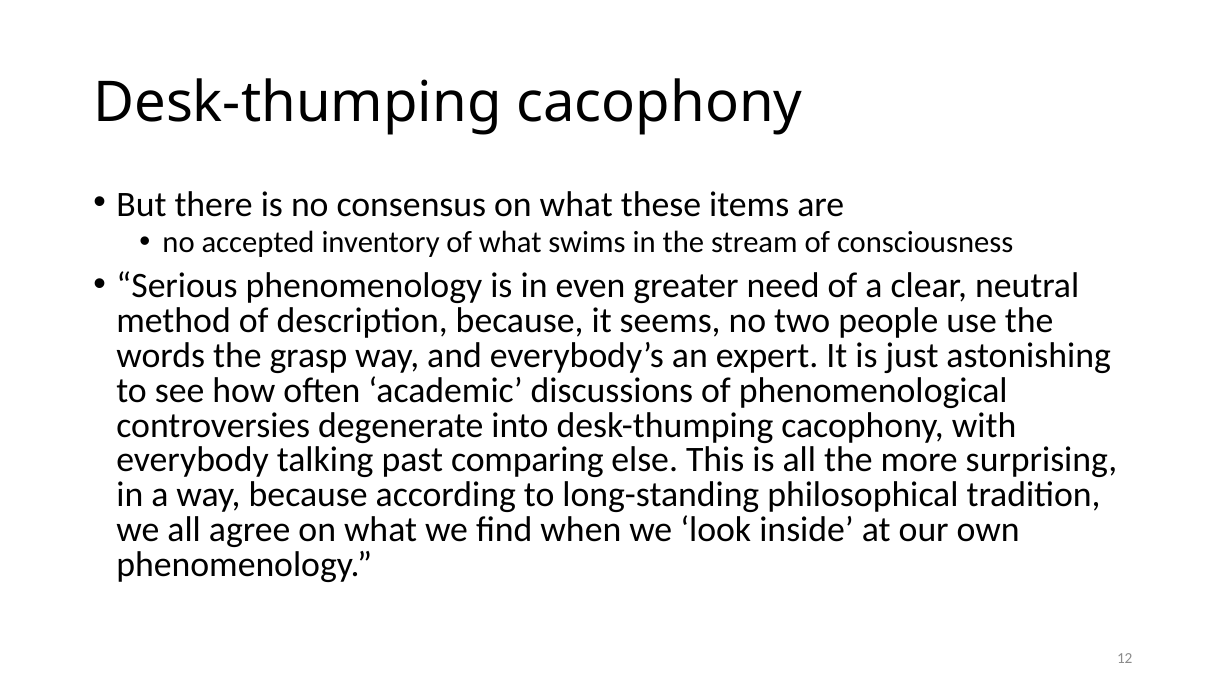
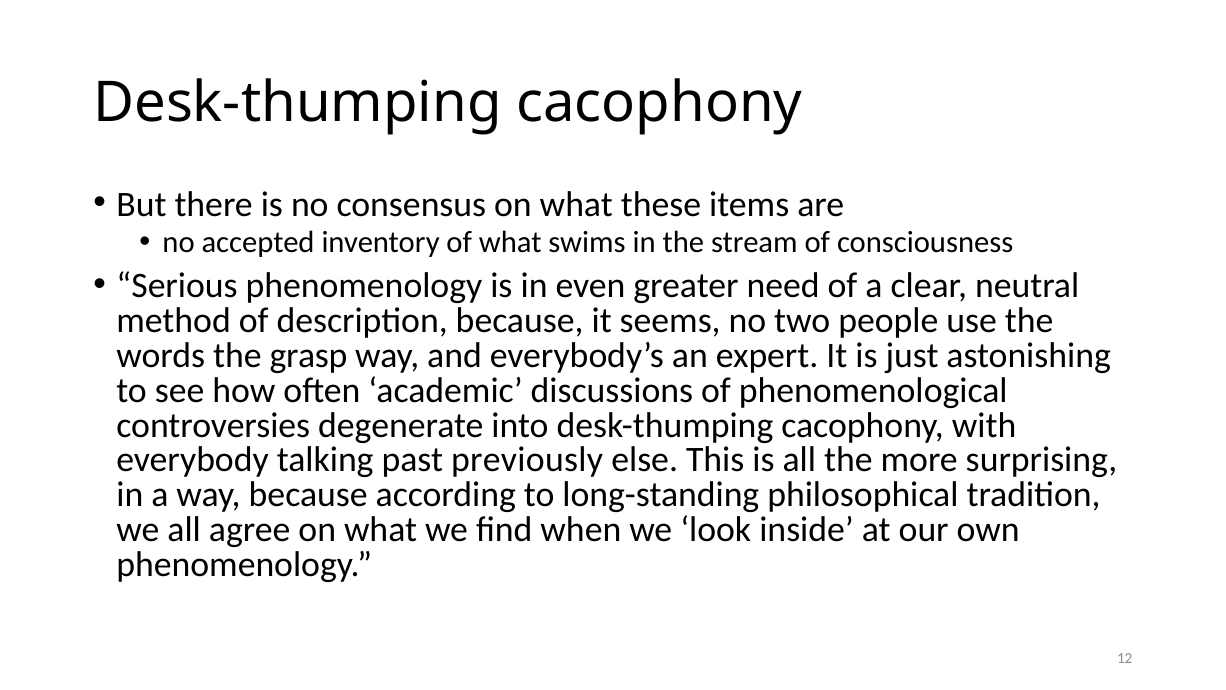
comparing: comparing -> previously (527, 460)
